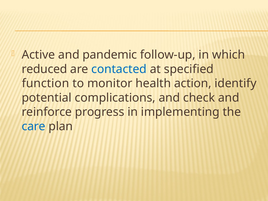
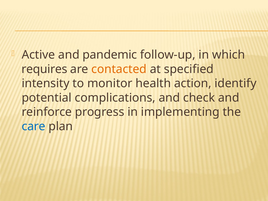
reduced: reduced -> requires (44, 69)
contacted colour: blue -> orange (119, 69)
function: function -> intensity (46, 83)
